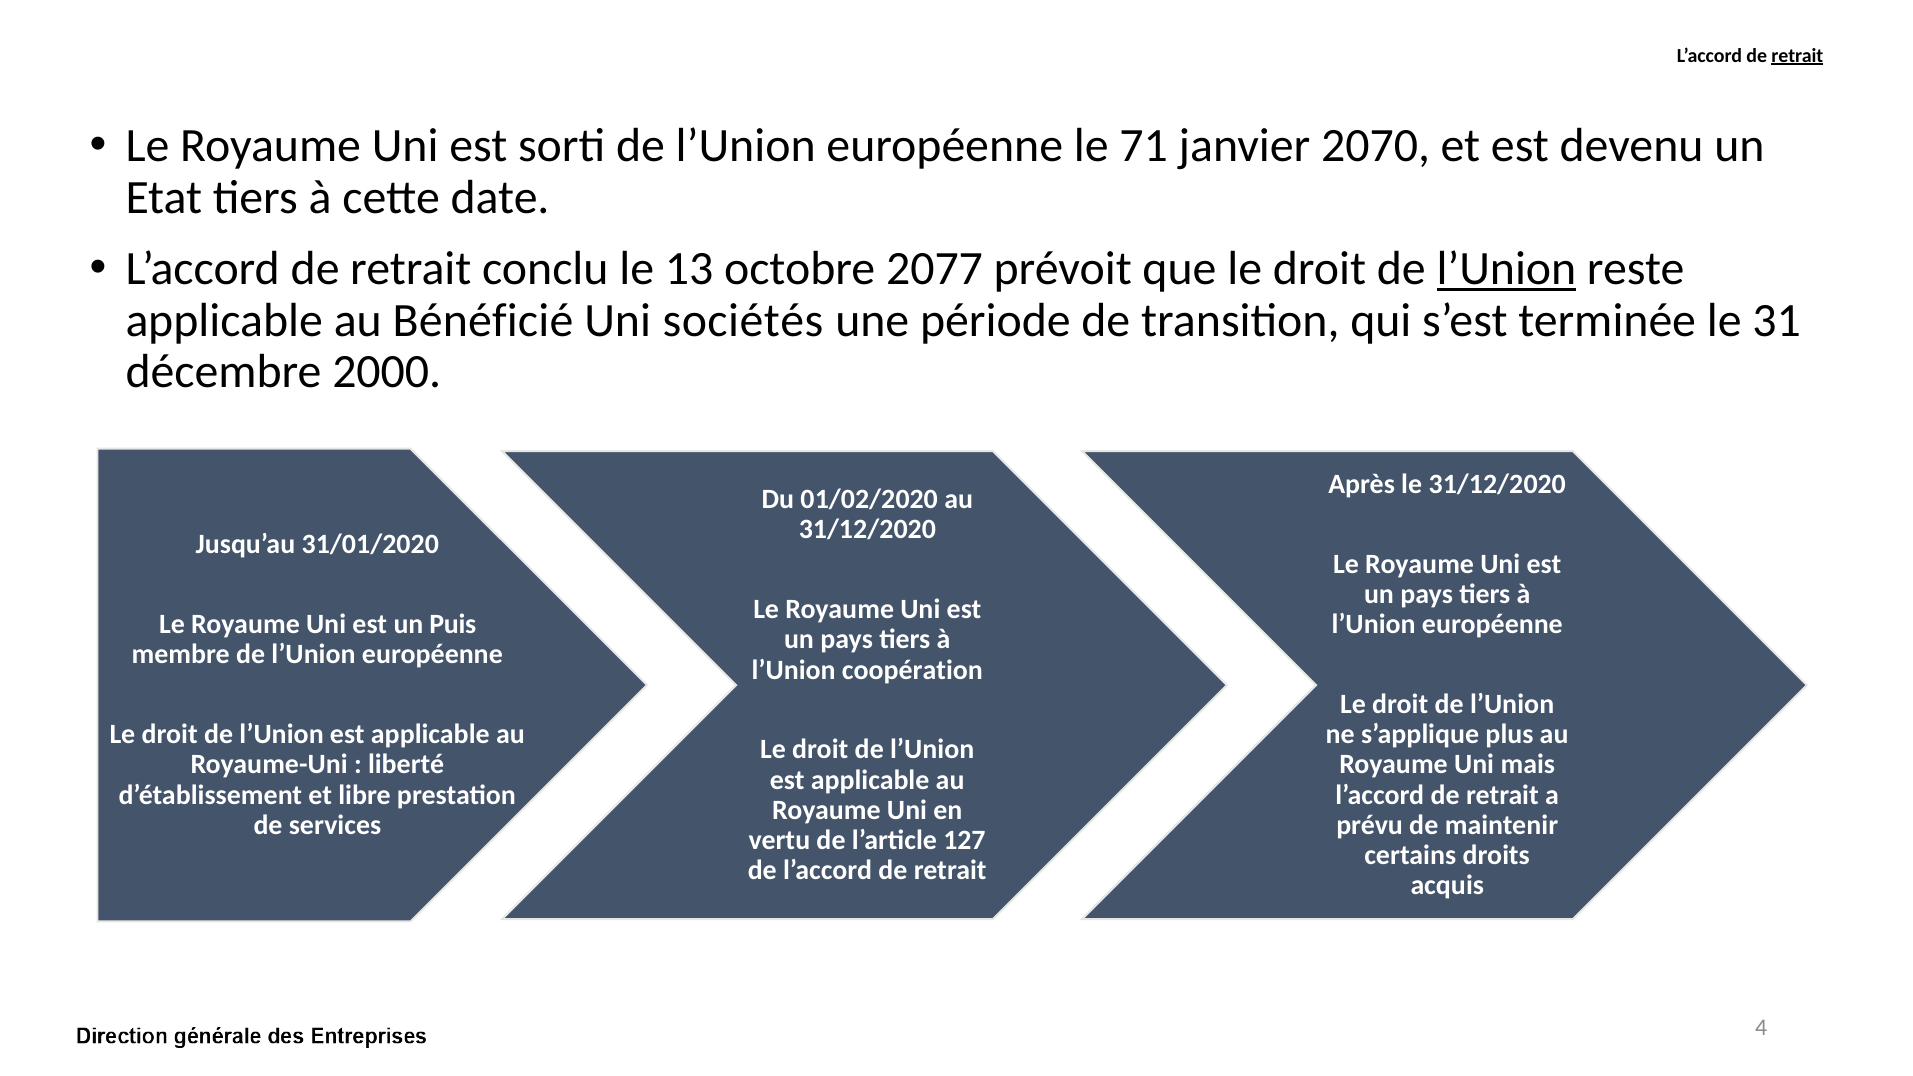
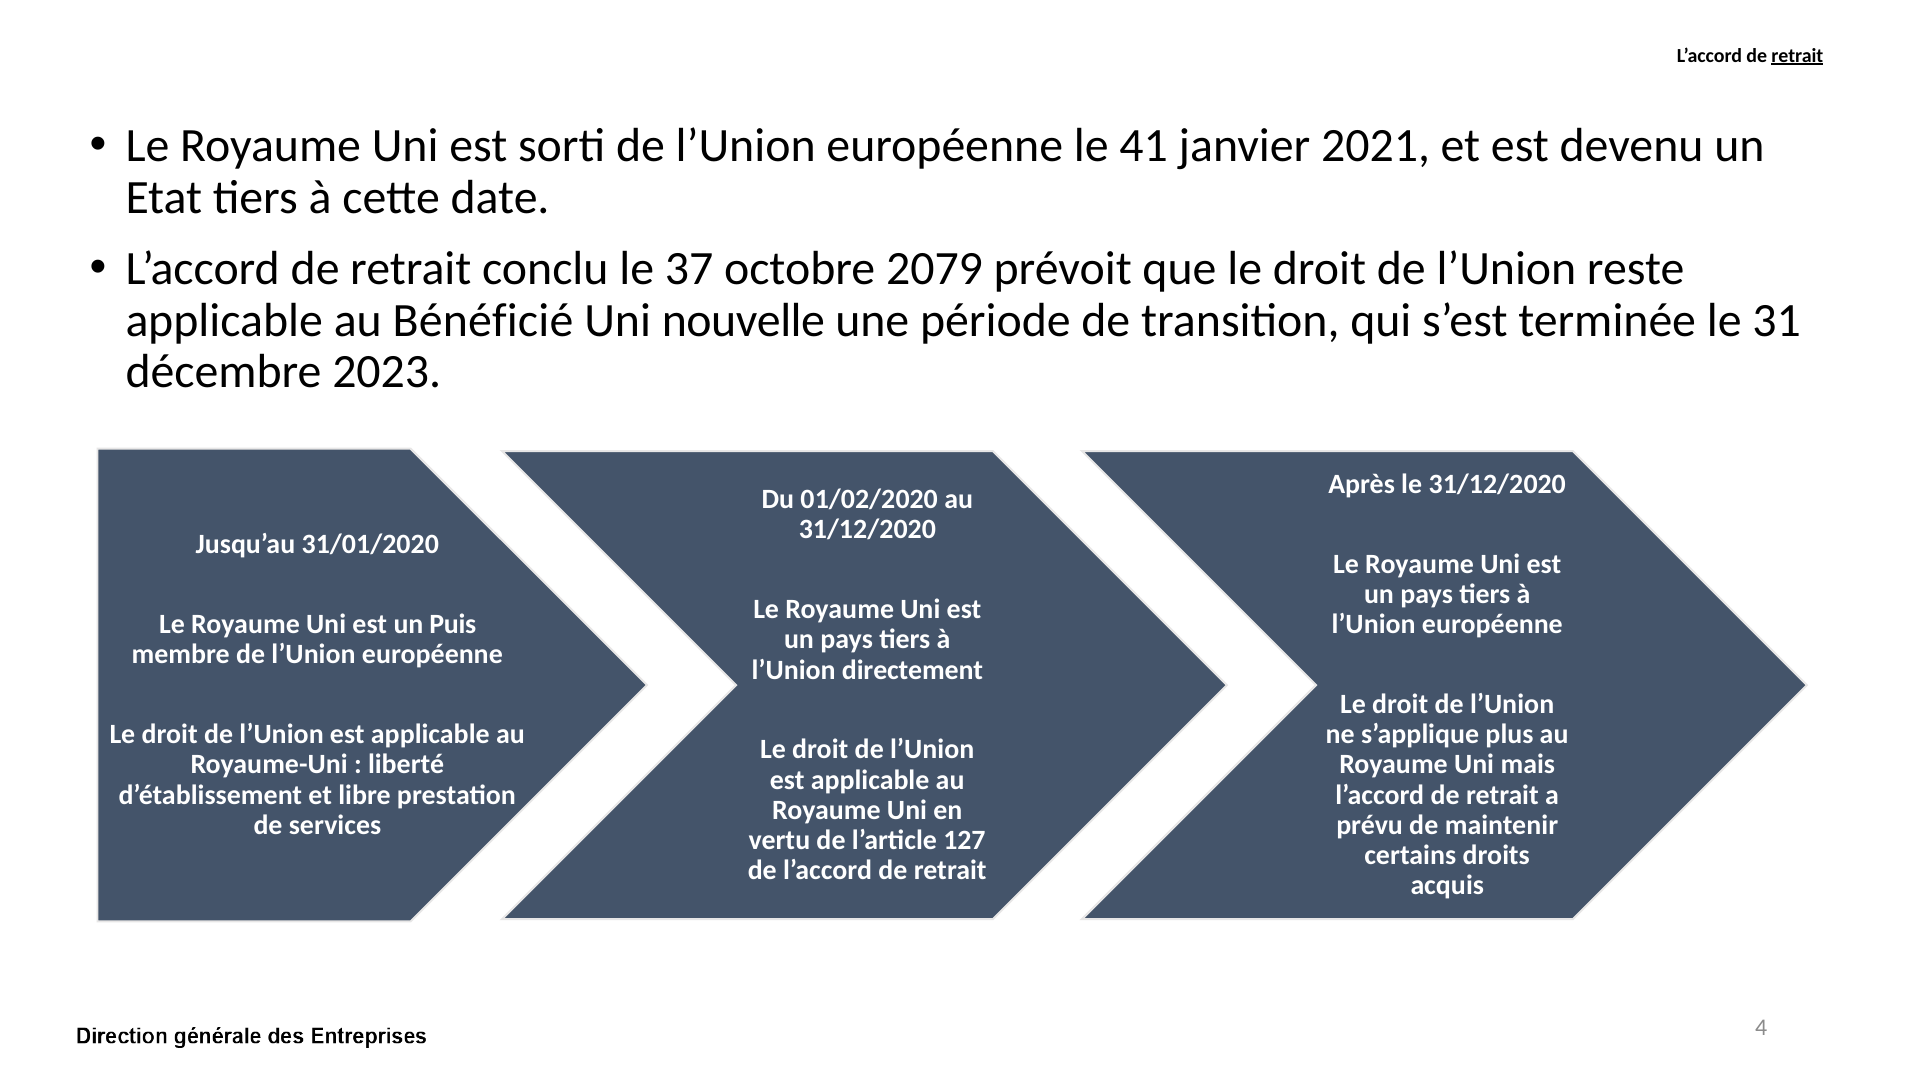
71: 71 -> 41 (1144, 146)
2070: 2070 -> 2021 (1375, 146)
13: 13 -> 37 (689, 269)
2077: 2077 -> 2079 (934, 269)
l’Union underline: present -> none (1506, 269)
sociétés: sociétés -> nouvelle (743, 321)
2000: 2000 -> 2023 (387, 372)
coopération: coopération -> directement (912, 670)
